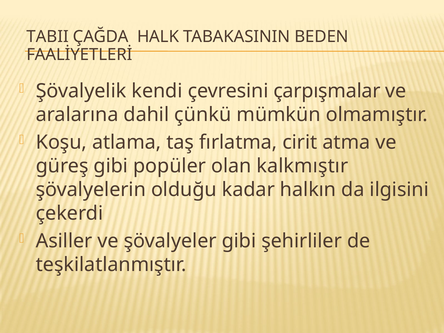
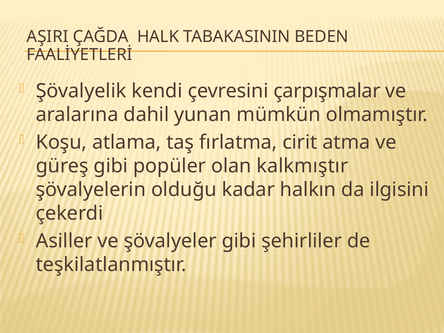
TABII: TABII -> AŞIRI (48, 37)
çünkü: çünkü -> yunan (203, 115)
